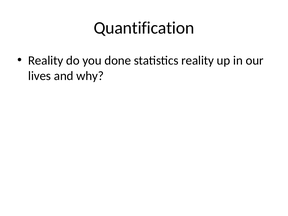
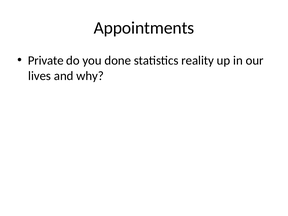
Quantification: Quantification -> Appointments (144, 28)
Reality: Reality -> Private (46, 60)
